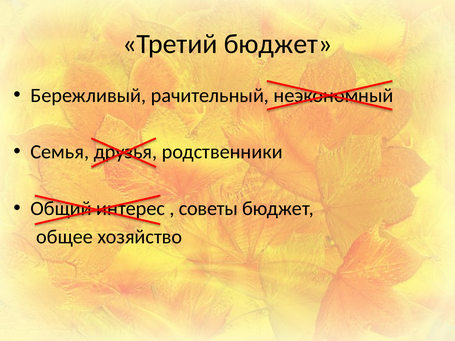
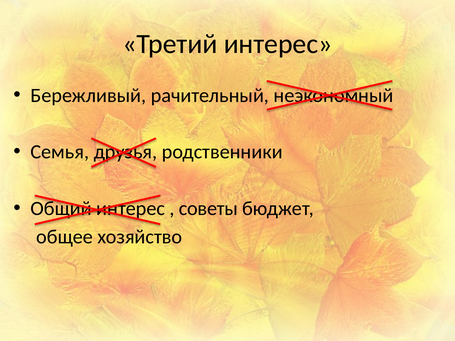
Третий бюджет: бюджет -> интерес (278, 44)
